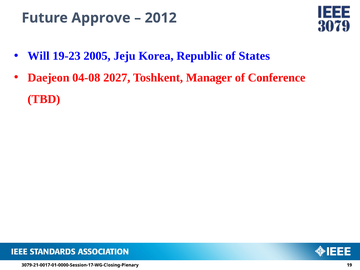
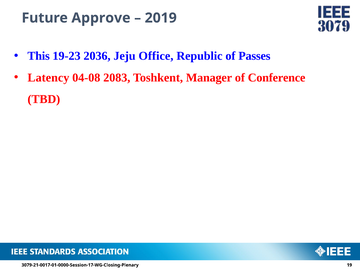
2012: 2012 -> 2019 (161, 18)
Will: Will -> This (39, 56)
2005: 2005 -> 2036 (97, 56)
Korea: Korea -> Office (156, 56)
States: States -> Passes (254, 56)
Daejeon: Daejeon -> Latency (48, 78)
2027: 2027 -> 2083 (117, 78)
